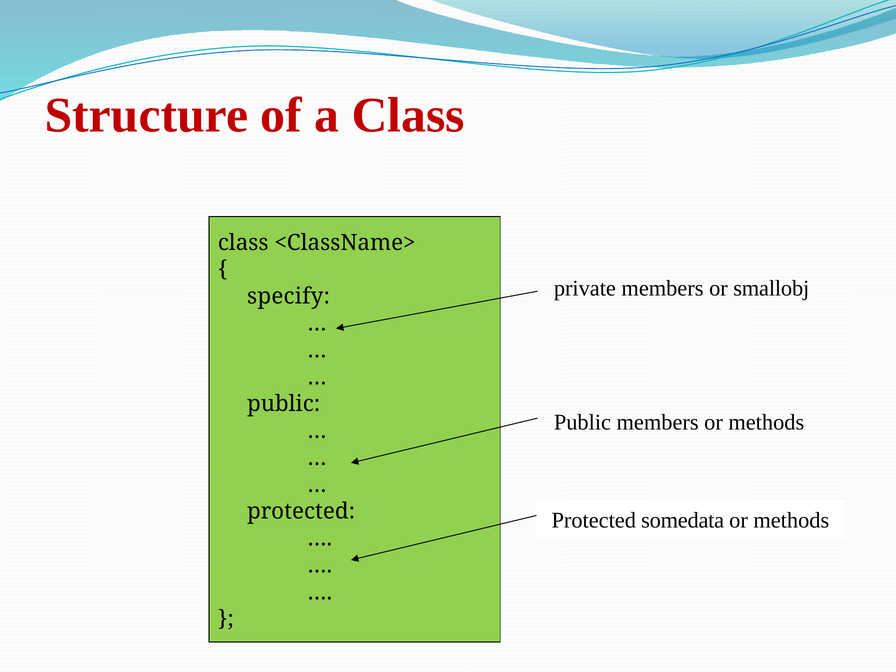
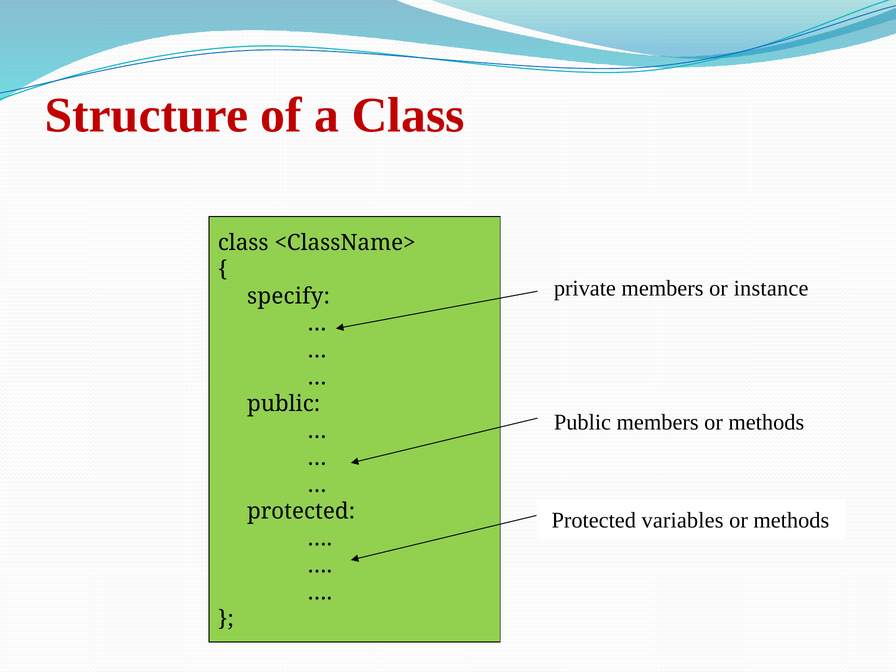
smallobj: smallobj -> instance (771, 288)
somedata: somedata -> variables (683, 520)
